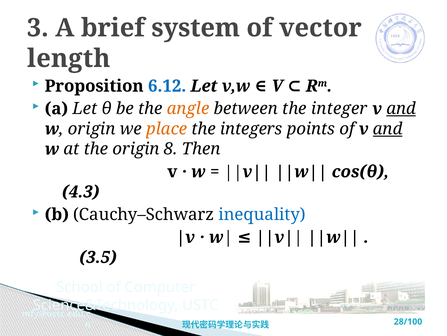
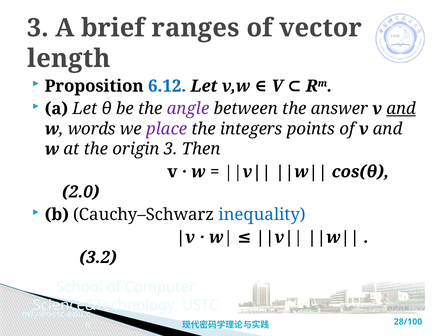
system: system -> ranges (195, 28)
angle colour: orange -> purple (188, 108)
integer: integer -> answer (339, 108)
w origin: origin -> words (92, 129)
place colour: orange -> purple (167, 129)
and underline: present -> none (388, 129)
origin 8: 8 -> 3 (171, 149)
4.3: 4.3 -> 2.0 (81, 191)
3.5: 3.5 -> 3.2 (98, 257)
